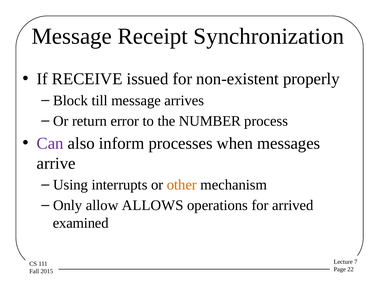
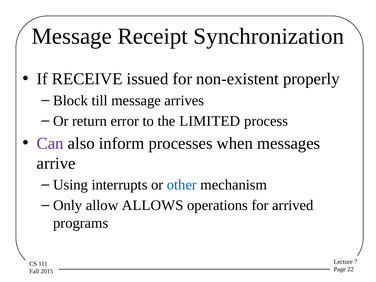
NUMBER: NUMBER -> LIMITED (210, 121)
other colour: orange -> blue (182, 185)
examined: examined -> programs (81, 223)
